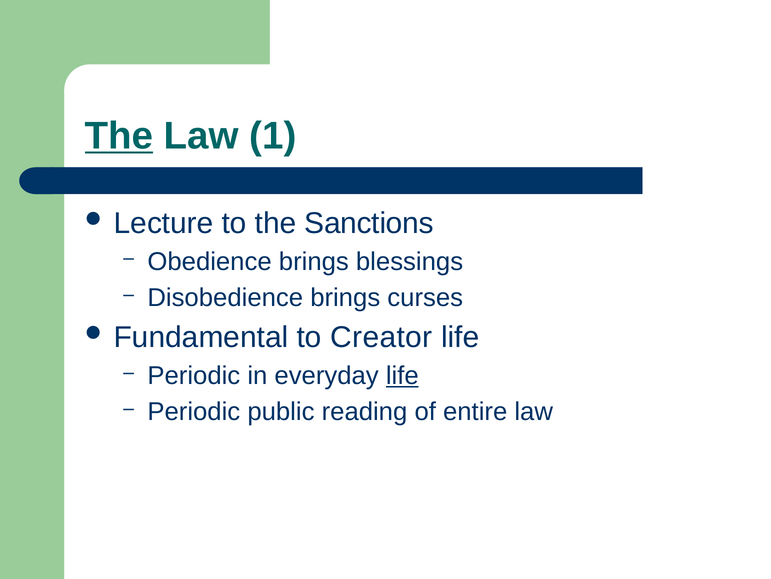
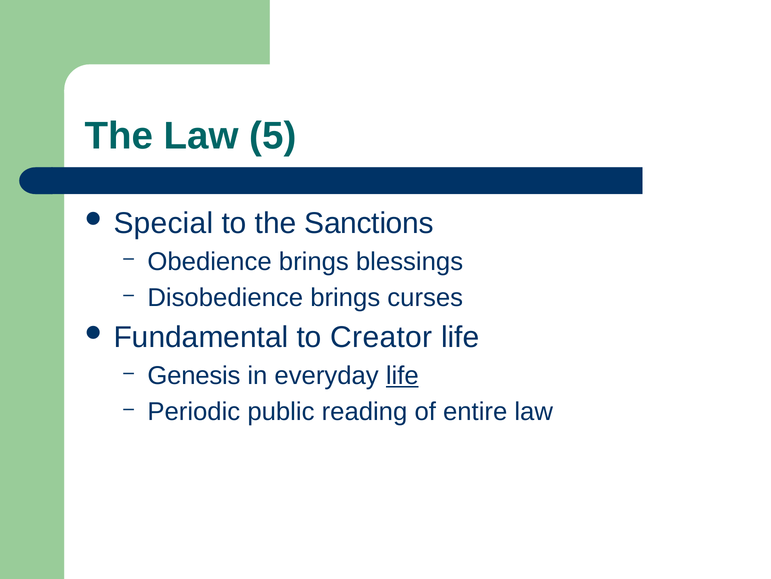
The underline: present -> none (119, 136)
1: 1 -> 5 (273, 136)
Lecture: Lecture -> Special (163, 223)
Periodic: Periodic -> Genesis (194, 375)
